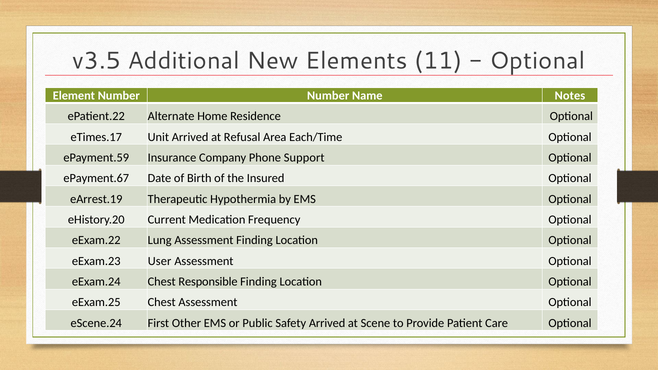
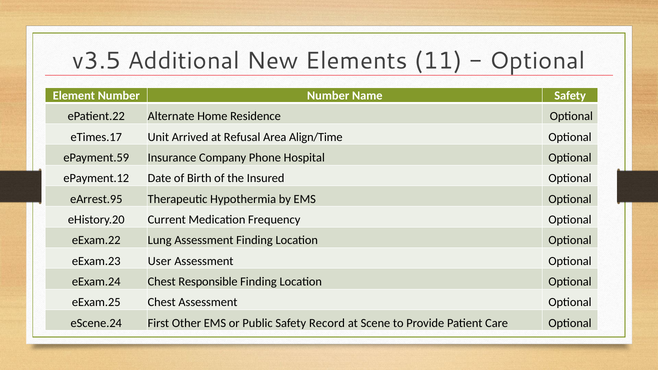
Name Notes: Notes -> Safety (570, 96)
Each/Time: Each/Time -> Align/Time (316, 137)
Support: Support -> Hospital (304, 158)
ePayment.67: ePayment.67 -> ePayment.12 (96, 178)
eArrest.19: eArrest.19 -> eArrest.95 (96, 199)
Safety Arrived: Arrived -> Record (327, 323)
